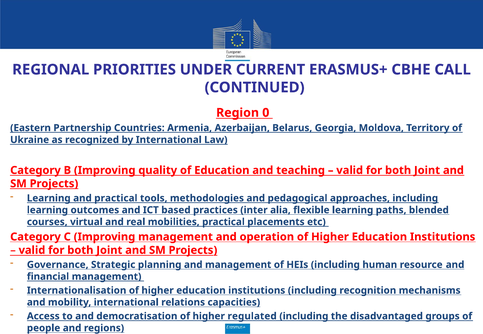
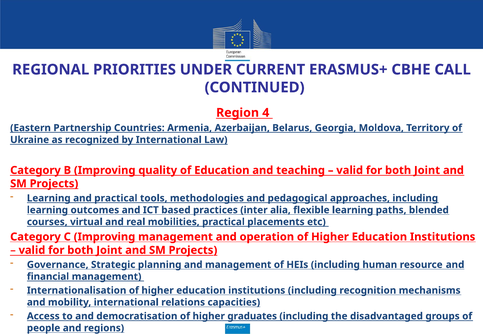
0: 0 -> 4 (266, 113)
regulated: regulated -> graduates (252, 316)
